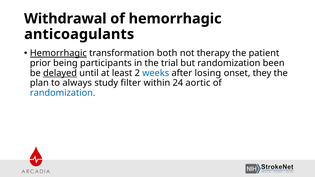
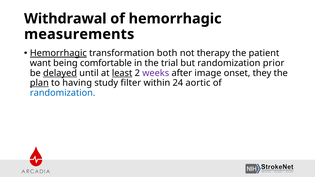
anticoagulants: anticoagulants -> measurements (79, 34)
prior: prior -> want (40, 63)
participants: participants -> comfortable (106, 63)
been: been -> prior (274, 63)
least underline: none -> present (122, 73)
weeks colour: blue -> purple (156, 73)
losing: losing -> image (208, 73)
plan underline: none -> present (39, 83)
always: always -> having (77, 83)
